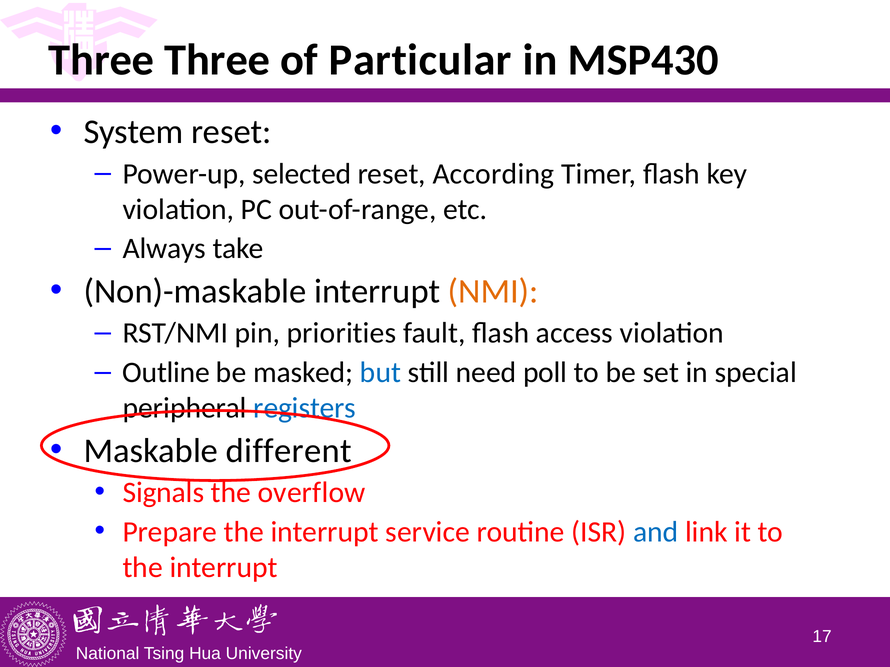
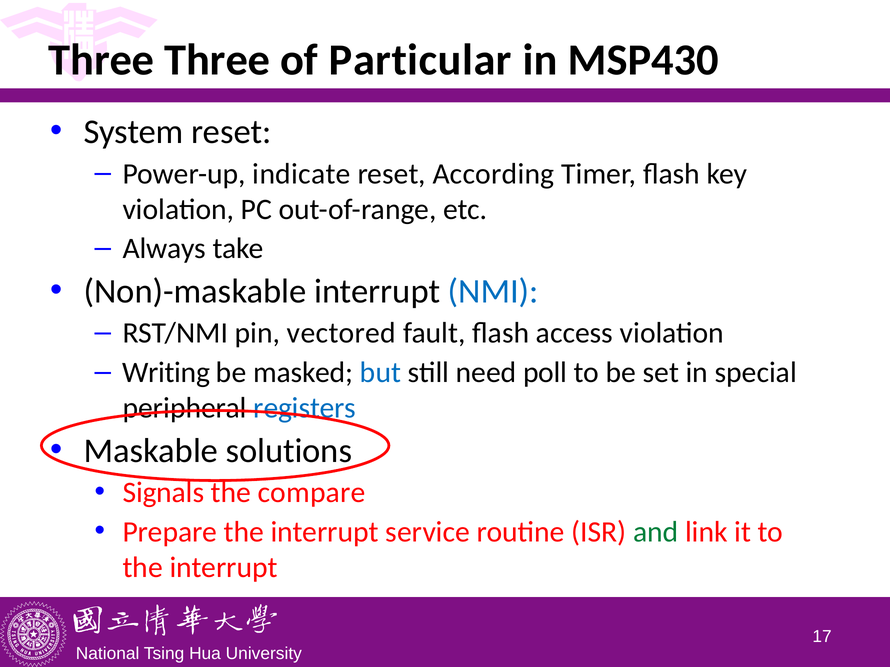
selected: selected -> indicate (301, 174)
NMI colour: orange -> blue (493, 291)
priorities: priorities -> vectored (341, 333)
Outline: Outline -> Writing (166, 373)
different: different -> solutions (289, 451)
overflow: overflow -> compare (312, 493)
and colour: blue -> green (656, 532)
